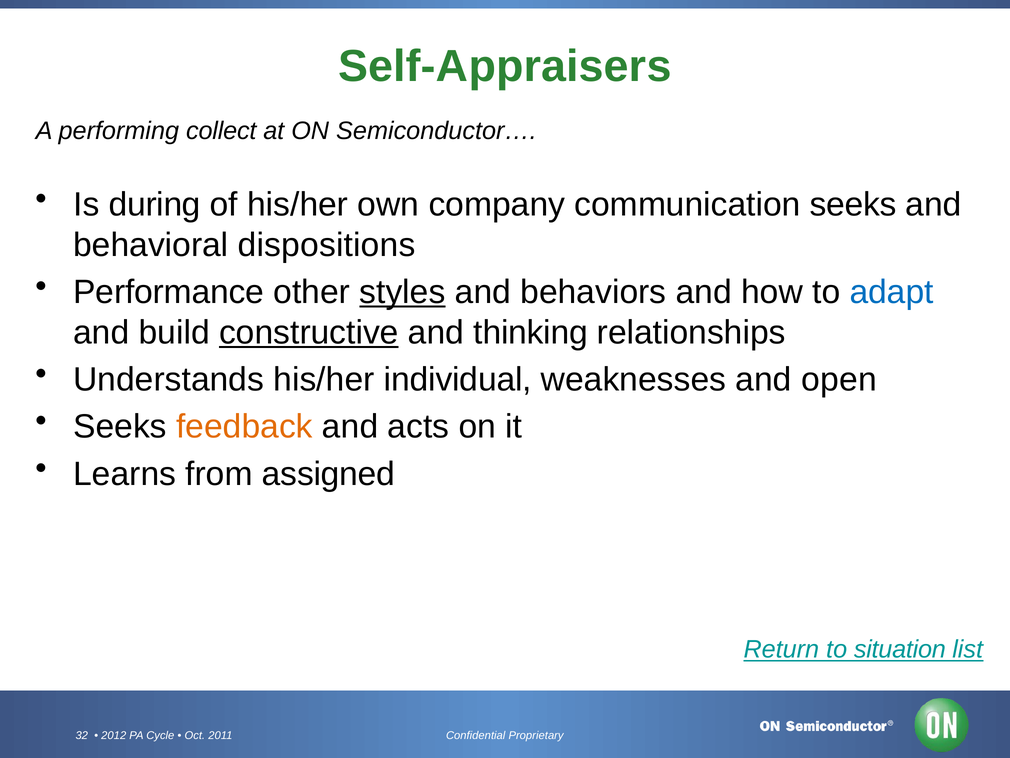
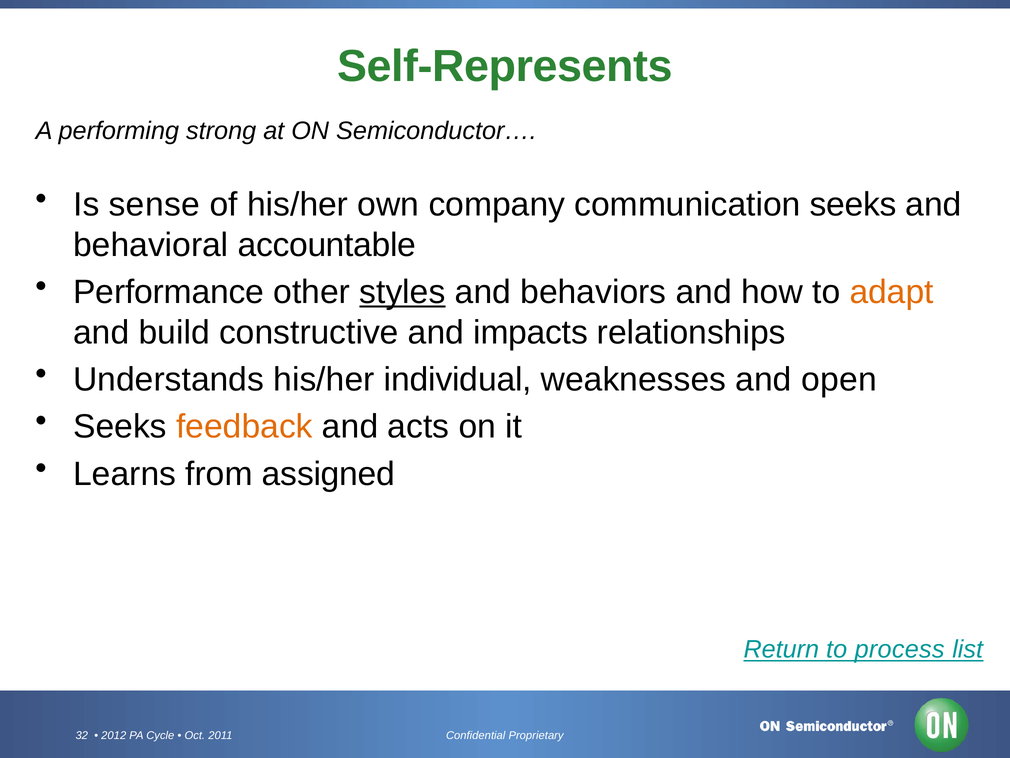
Self-Appraisers: Self-Appraisers -> Self-Represents (505, 66)
collect: collect -> strong (221, 131)
during: during -> sense (154, 204)
dispositions: dispositions -> accountable (327, 245)
adapt colour: blue -> orange (892, 292)
constructive underline: present -> none (309, 332)
thinking: thinking -> impacts (531, 332)
situation: situation -> process (900, 649)
